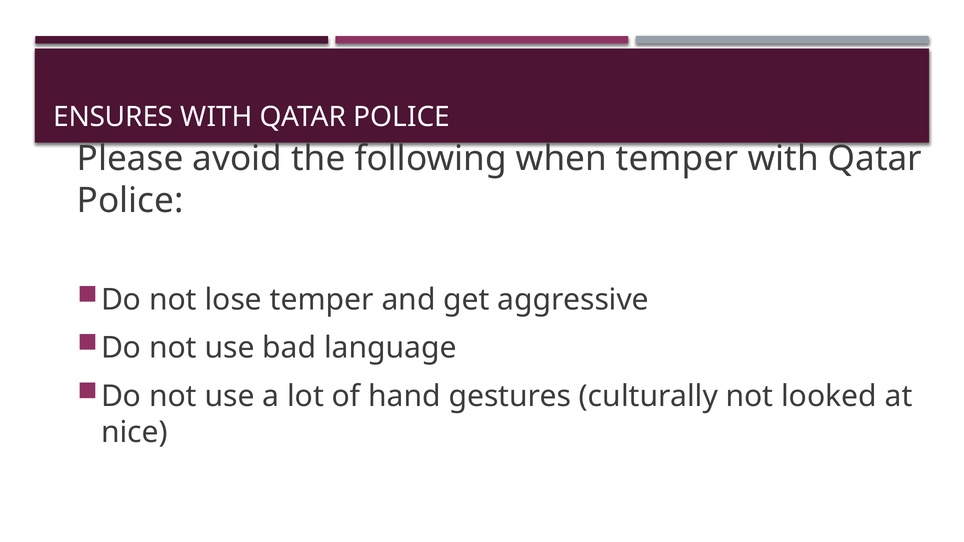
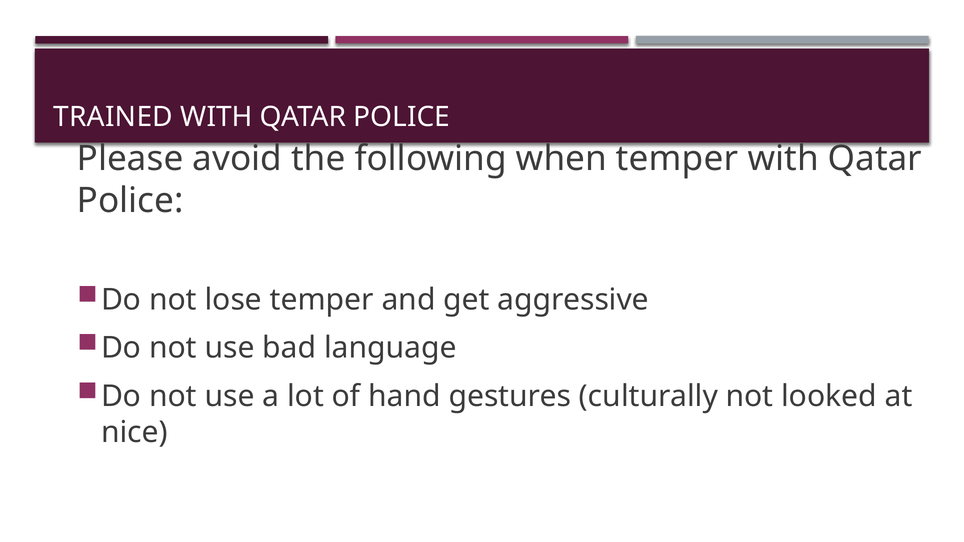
ENSURES: ENSURES -> TRAINED (113, 117)
